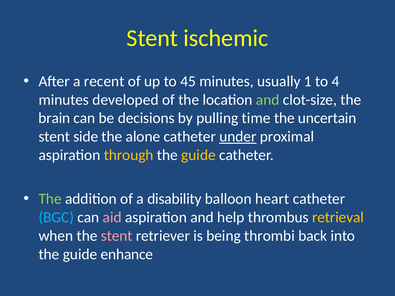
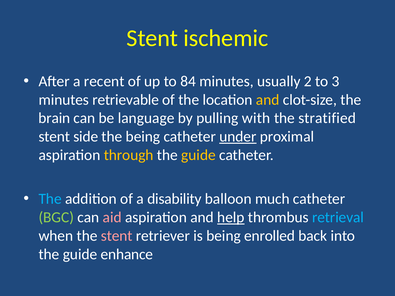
45: 45 -> 84 (188, 81)
1: 1 -> 2 (308, 81)
4: 4 -> 3 (336, 81)
developed: developed -> retrievable (126, 100)
and colour: light green -> yellow (268, 100)
decisions: decisions -> language (146, 118)
time: time -> with (256, 118)
uncertain: uncertain -> stratified (327, 118)
the alone: alone -> being (143, 137)
The colour: light green -> light blue (50, 199)
heart: heart -> much (272, 199)
BGC colour: light blue -> light green (56, 218)
help underline: none -> present (231, 218)
retrieval colour: yellow -> light blue (338, 218)
thrombi: thrombi -> enrolled (270, 236)
